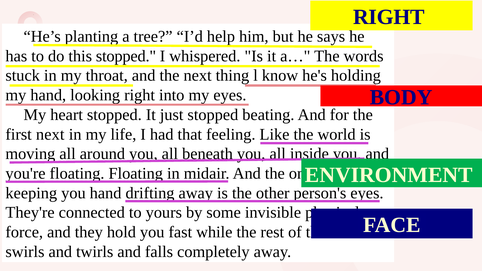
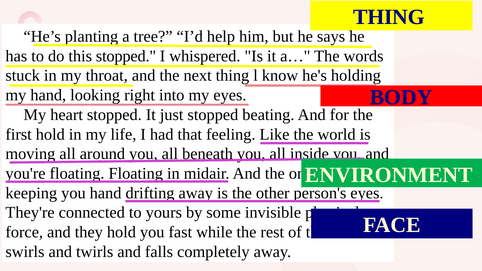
RIGHT: RIGHT -> THING (389, 17)
first next: next -> hold (50, 134)
